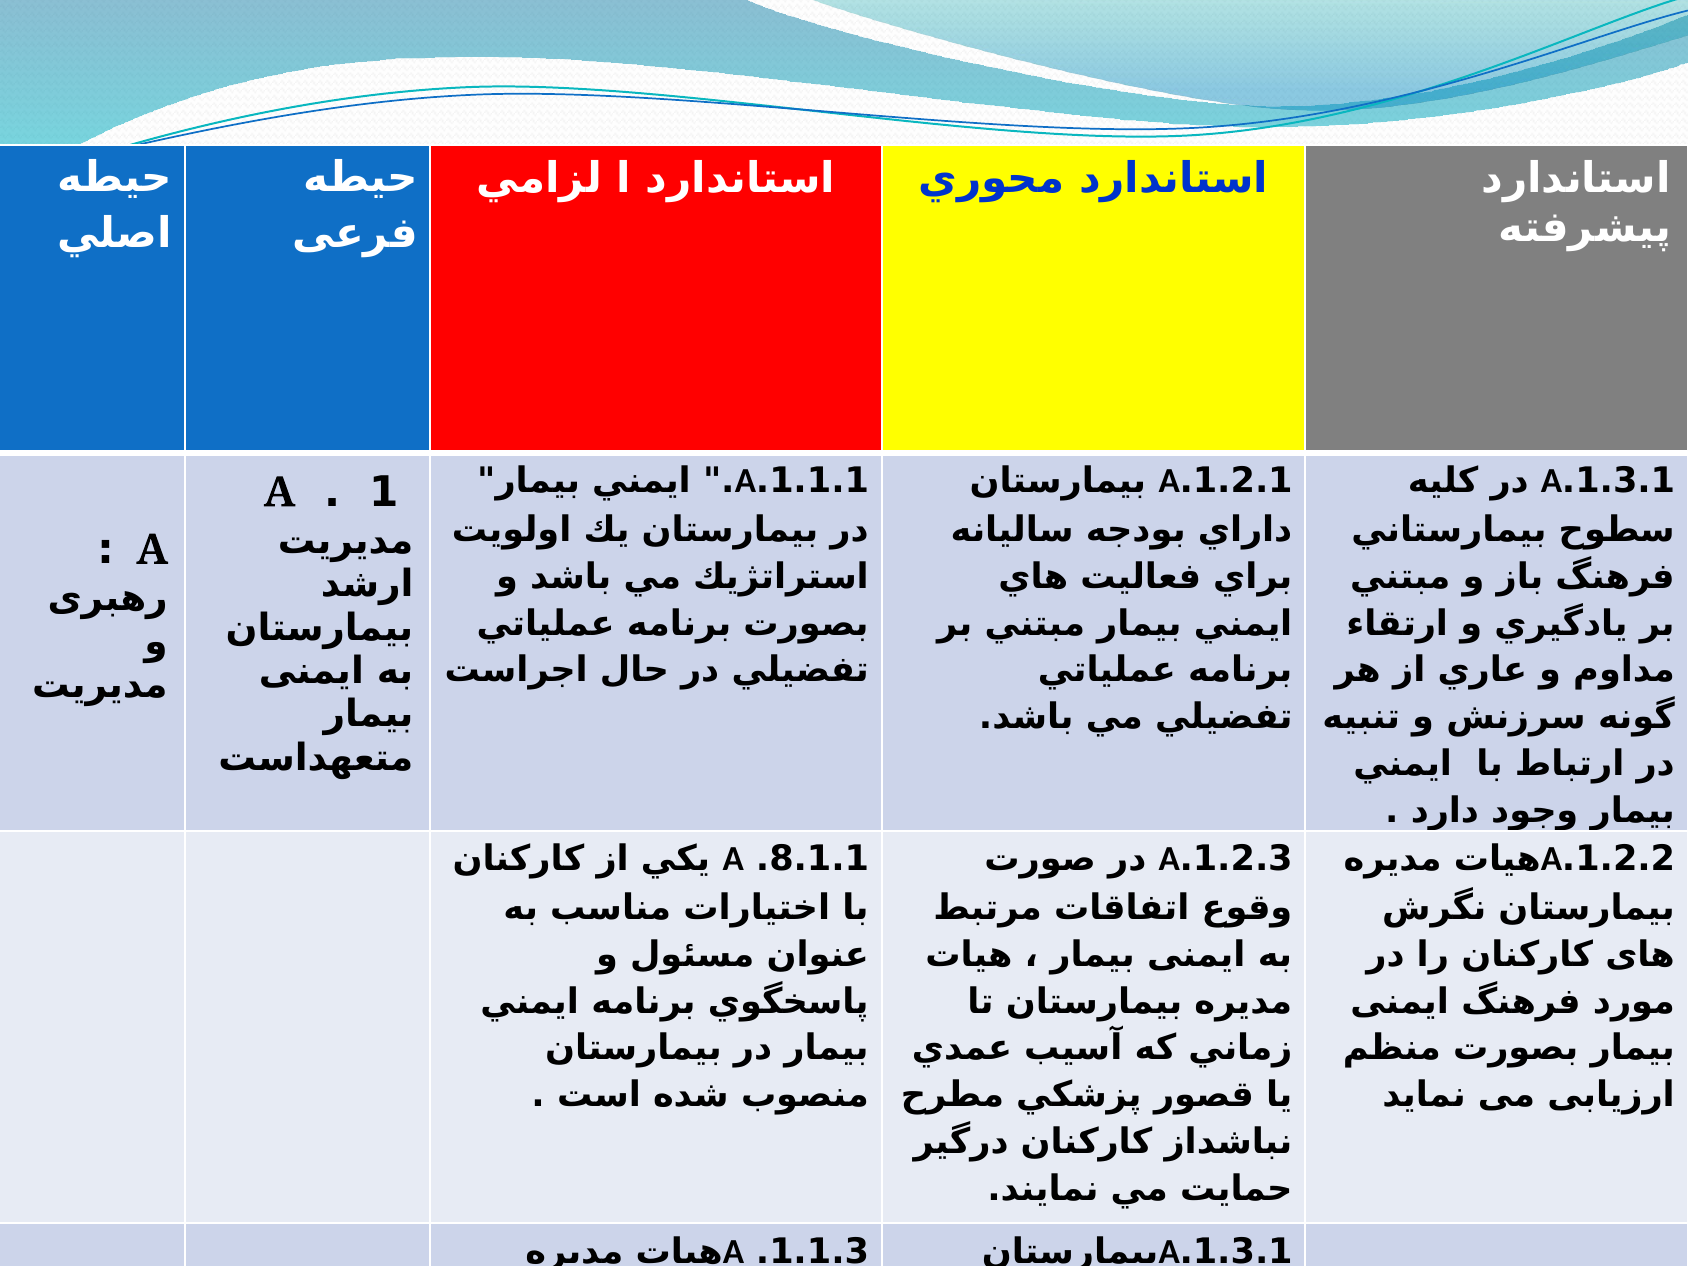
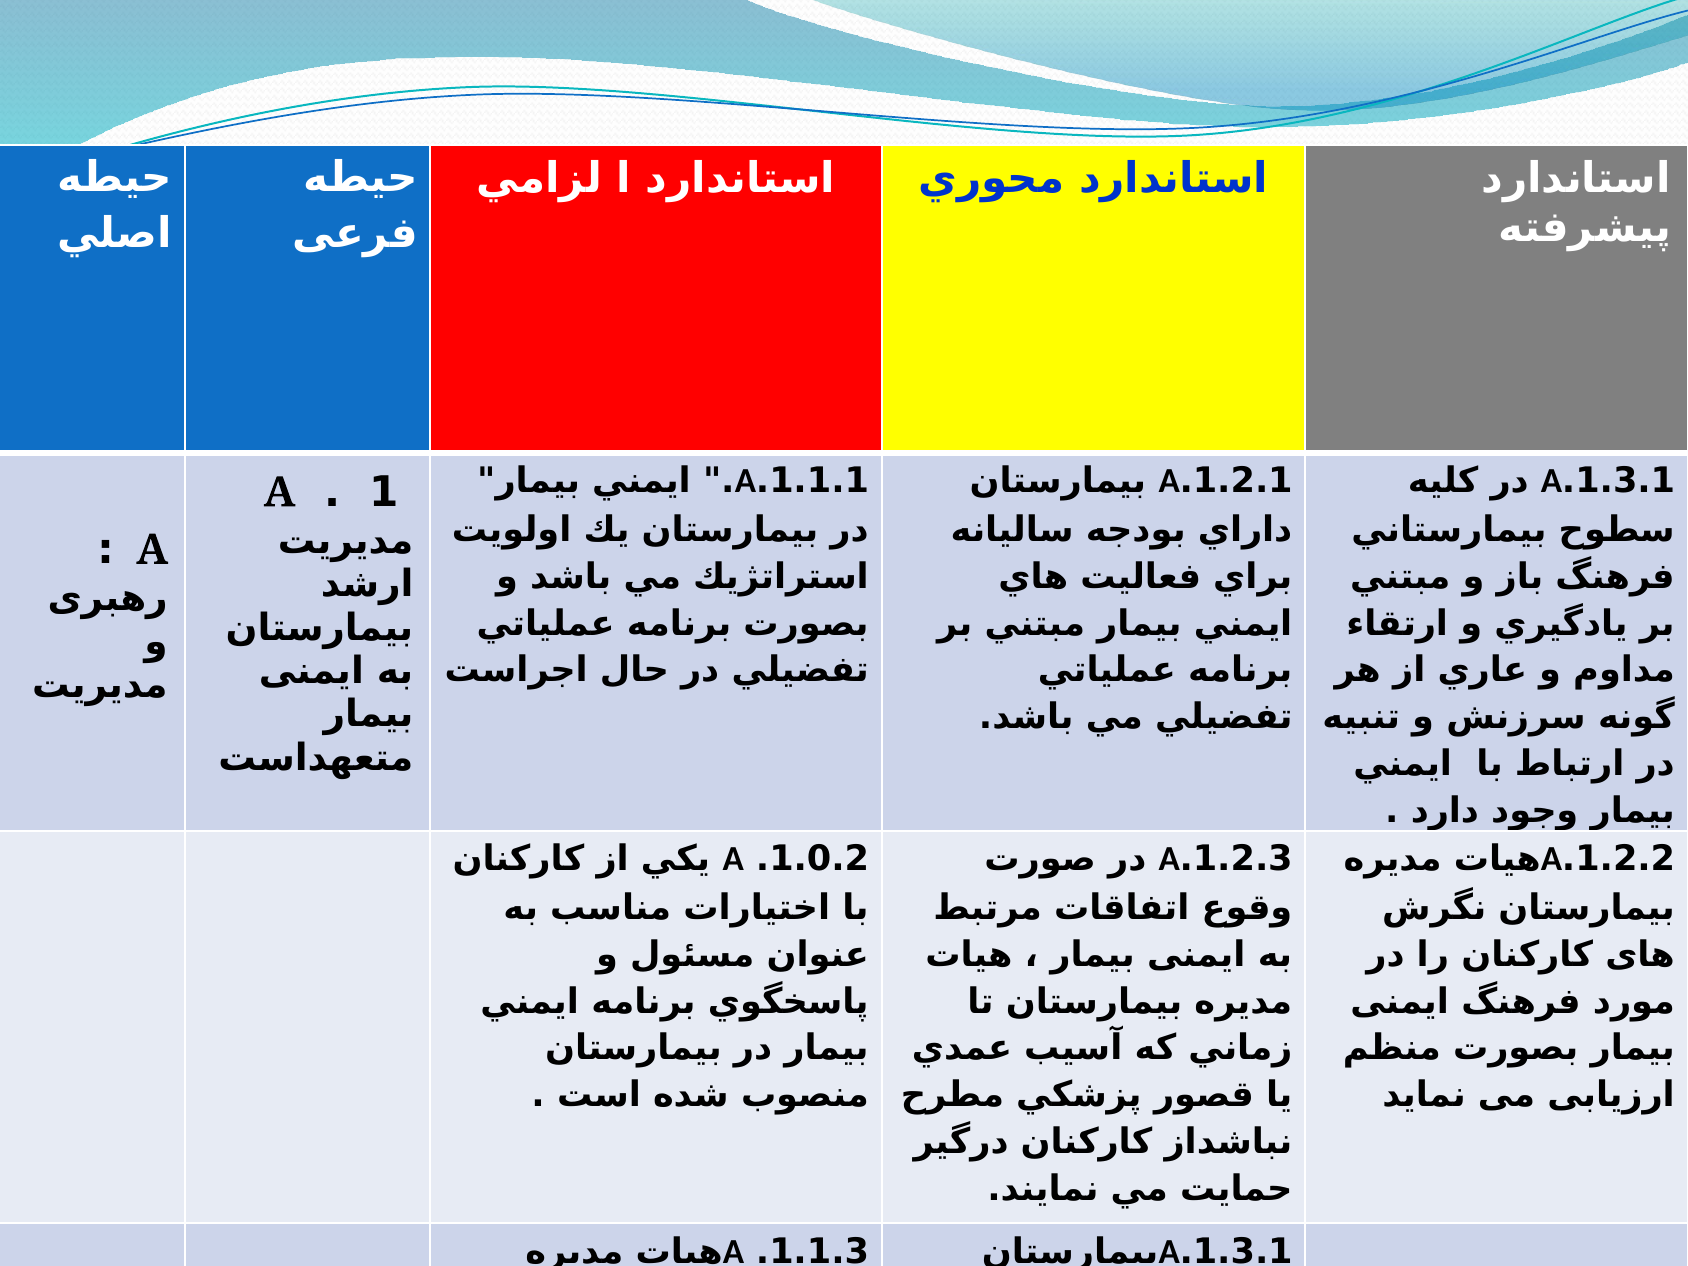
8.1.1: 8.1.1 -> 1.0.2 (819, 859)
